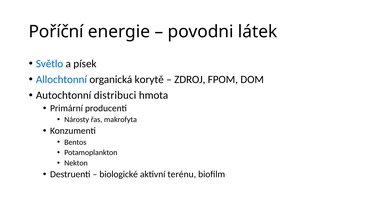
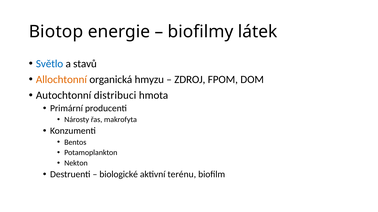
Poříční: Poříční -> Biotop (56, 32)
povodni: povodni -> biofilmy (201, 32)
písek: písek -> stavů (85, 64)
Allochtonní colour: blue -> orange (61, 80)
korytě: korytě -> hmyzu (149, 80)
